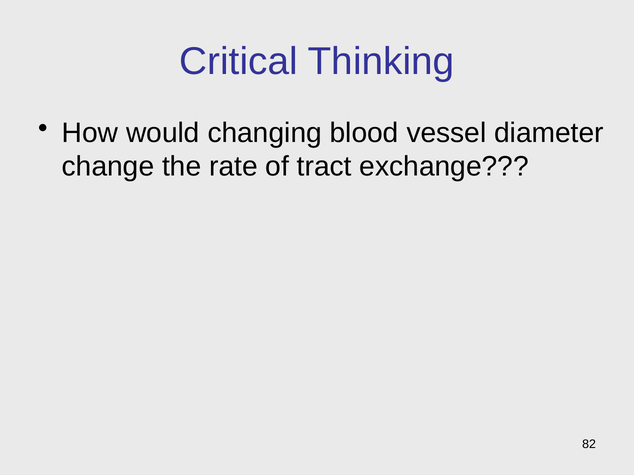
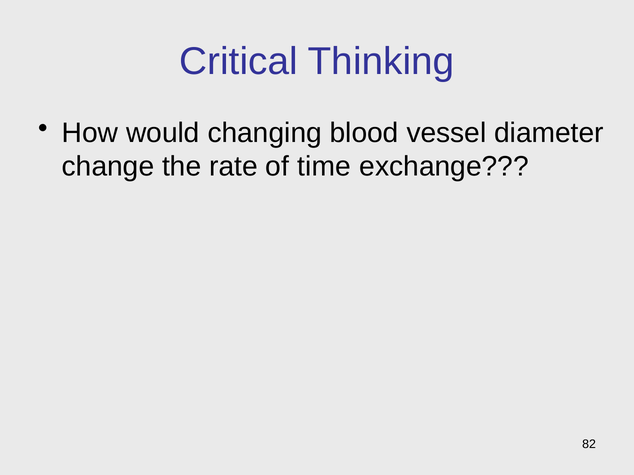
tract: tract -> time (324, 167)
